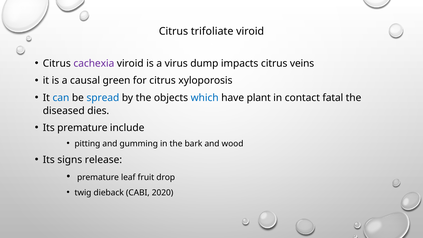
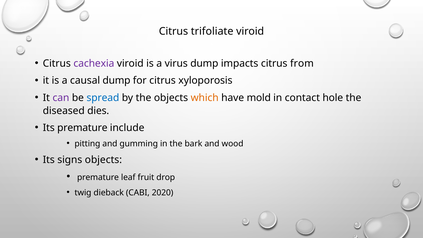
veins: veins -> from (302, 64)
causal green: green -> dump (117, 81)
can colour: blue -> purple (61, 98)
which colour: blue -> orange (205, 98)
plant: plant -> mold (259, 98)
fatal: fatal -> hole (333, 98)
signs release: release -> objects (103, 160)
